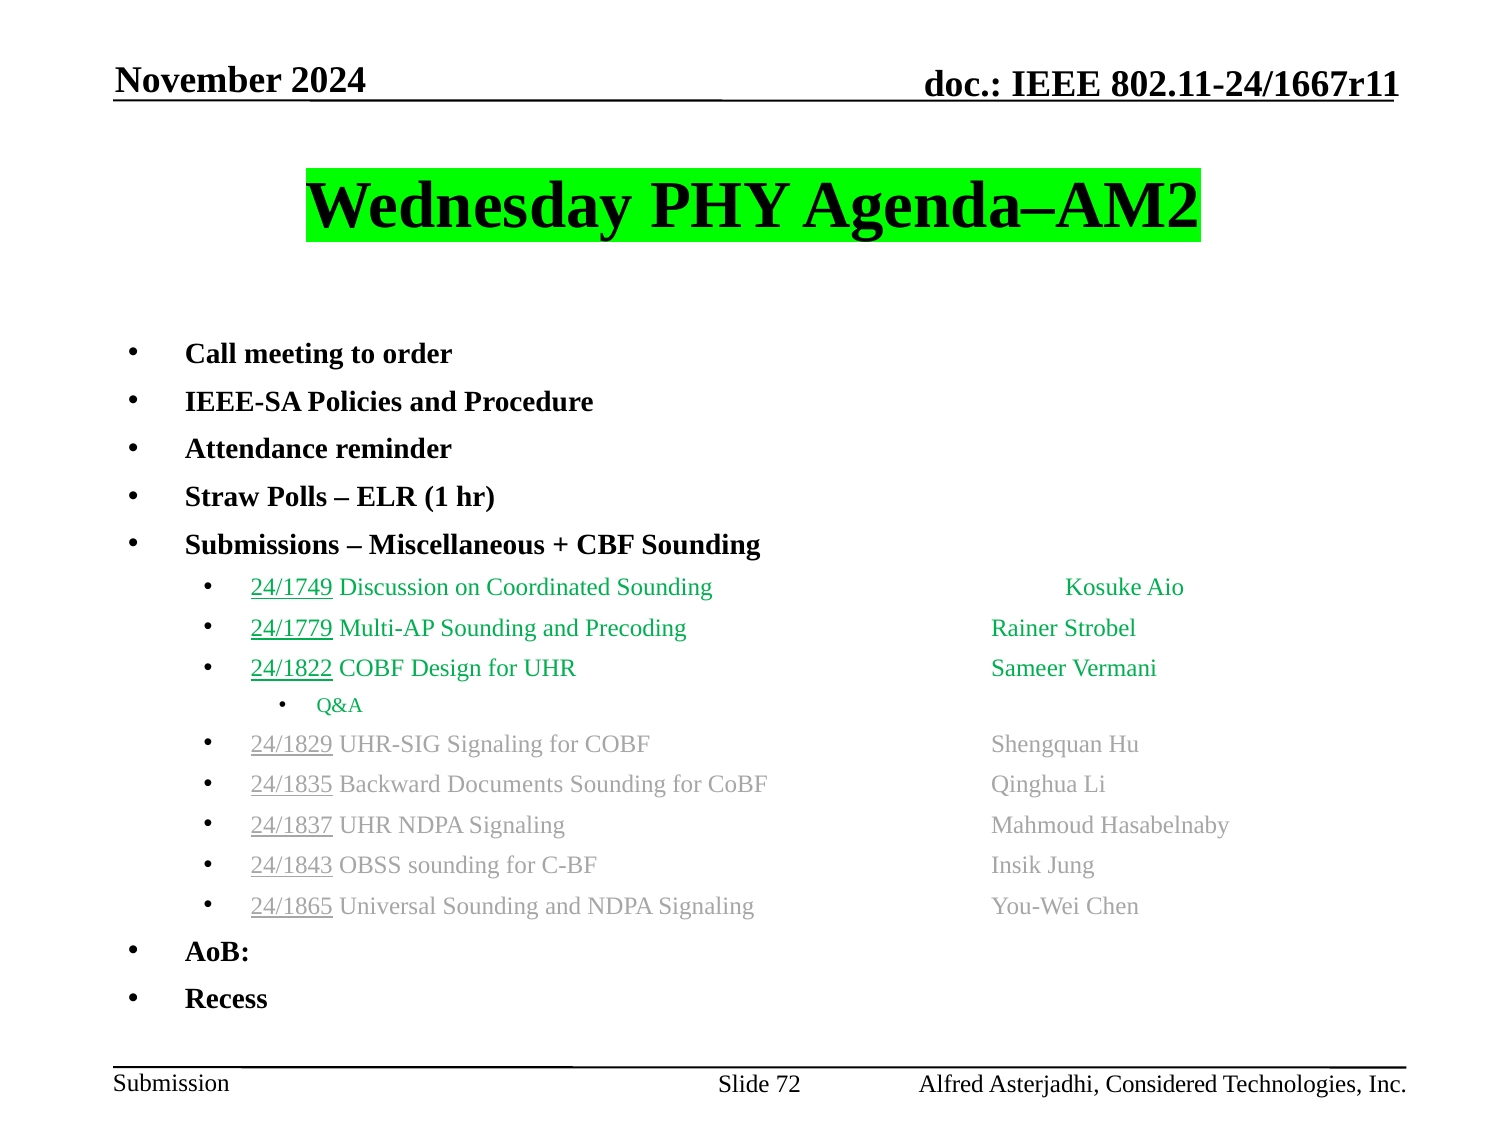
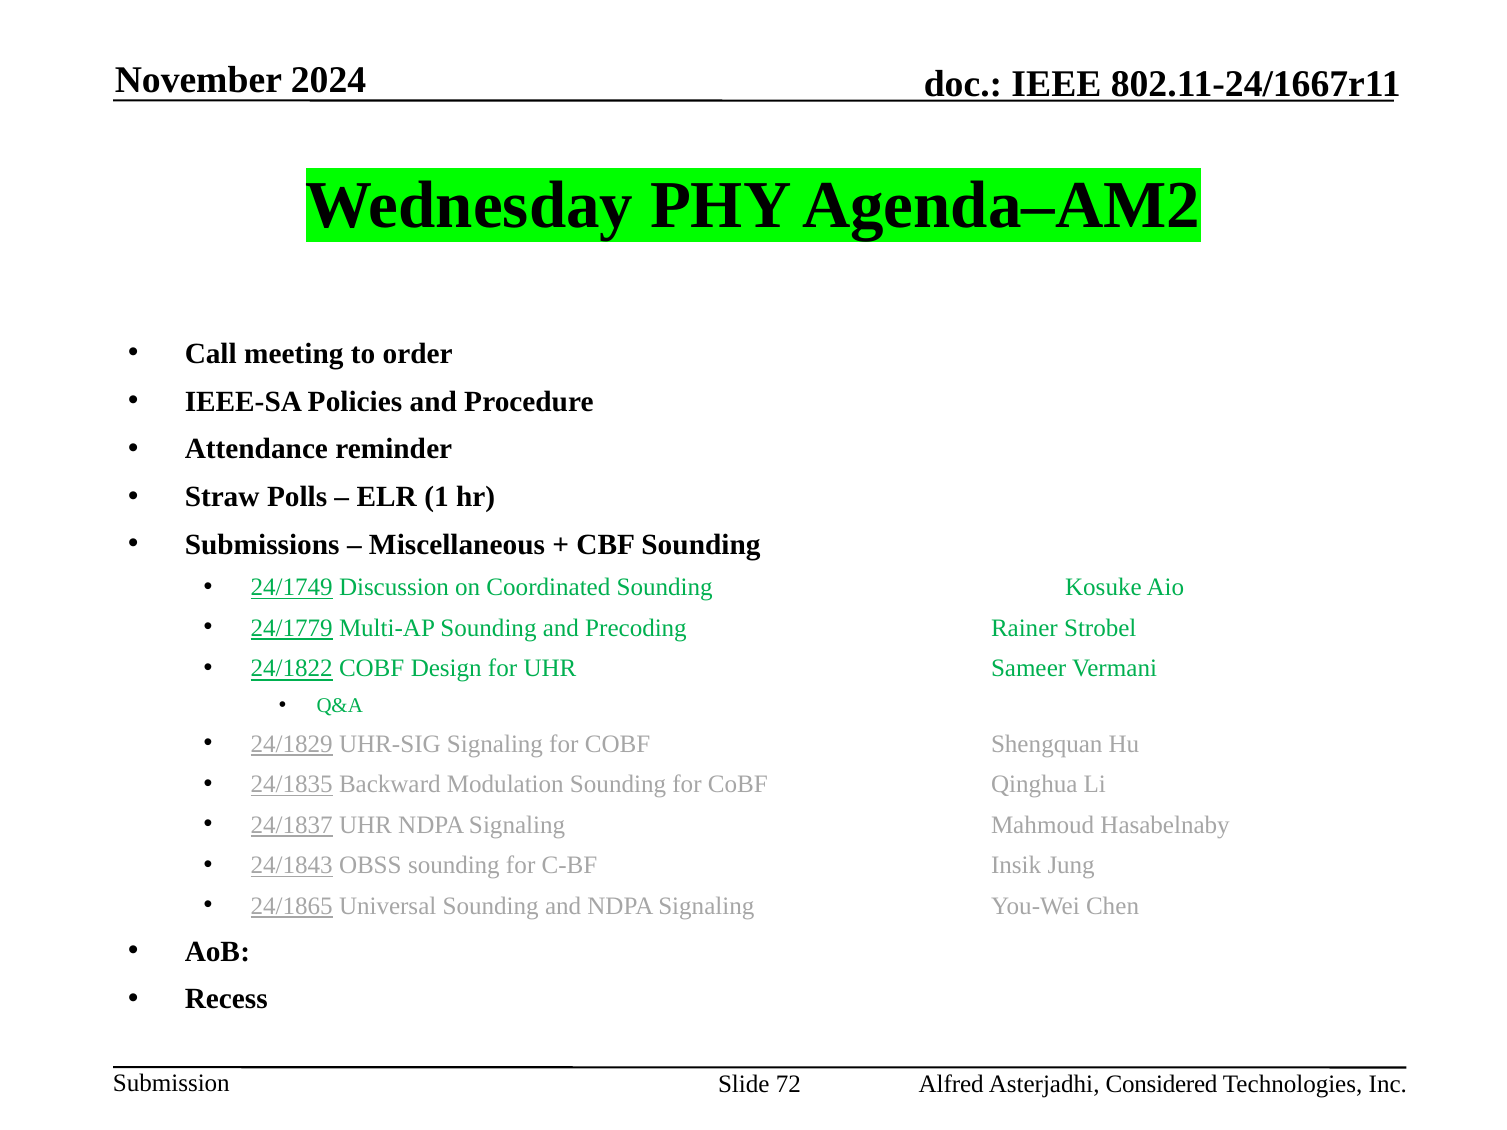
Documents: Documents -> Modulation (505, 784)
